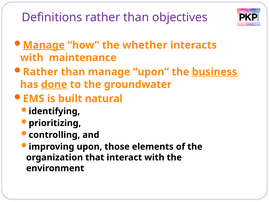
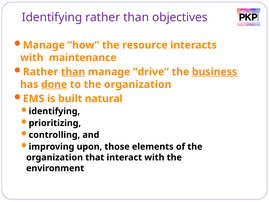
Definitions: Definitions -> Identifying (52, 17)
Manage underline: present -> none (44, 45)
whether: whether -> resource (145, 45)
than underline: none -> present (73, 72)
manage upon: upon -> drive (151, 72)
to the groundwater: groundwater -> organization (138, 84)
